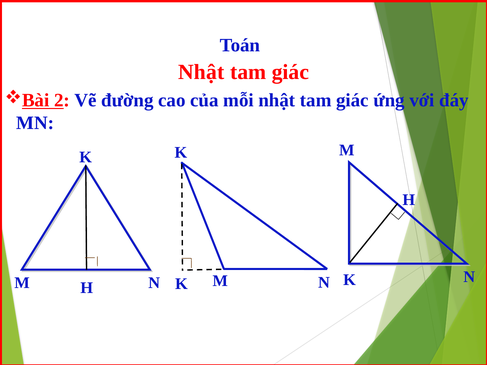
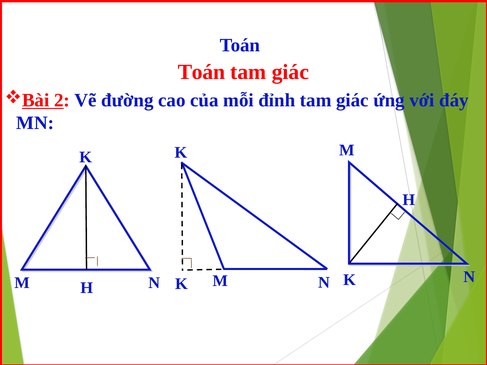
Nhật: Nhật -> Toán (201, 72)
mỗi nhật: nhật -> đỉnh (277, 100)
